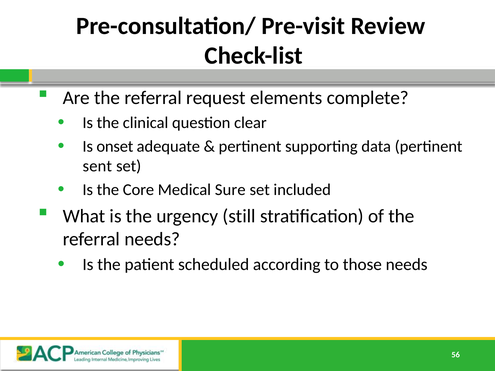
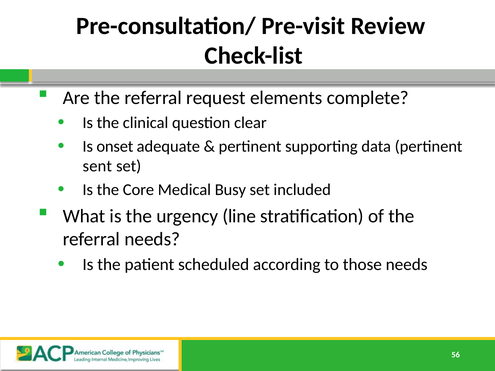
Sure: Sure -> Busy (230, 190)
still: still -> line (239, 216)
